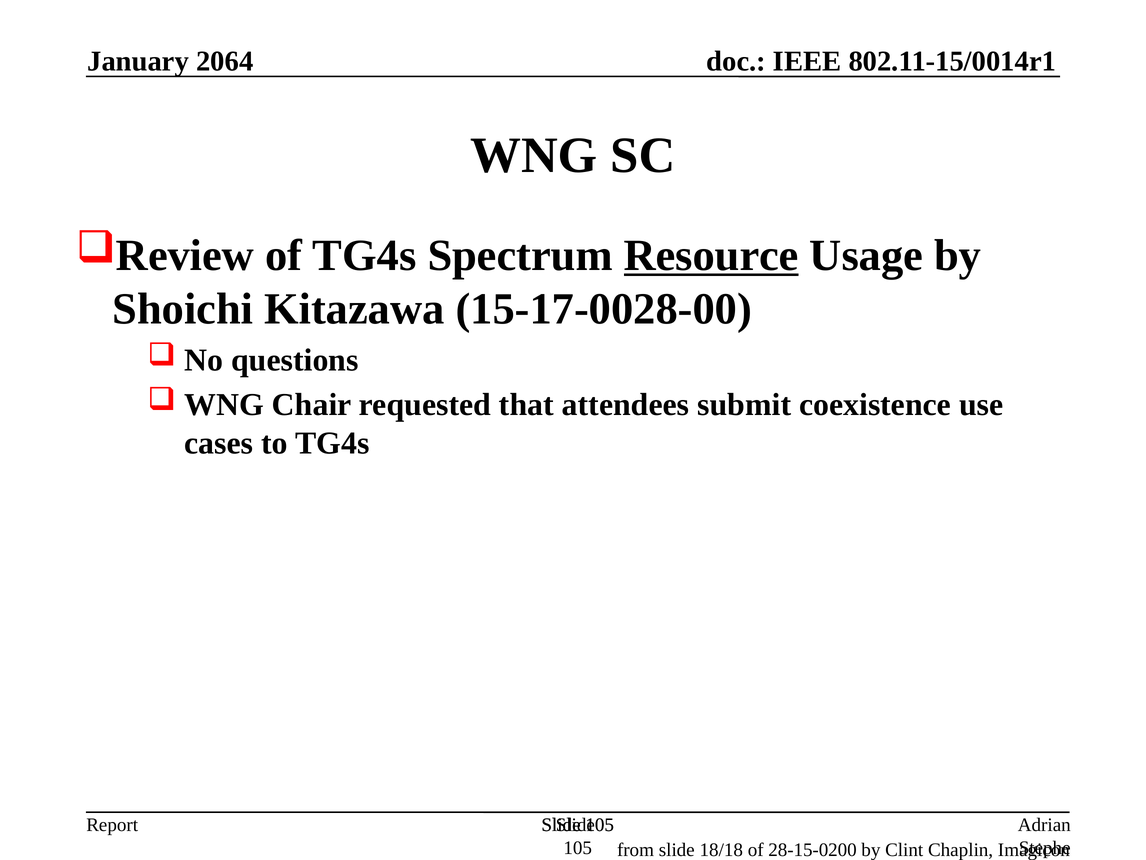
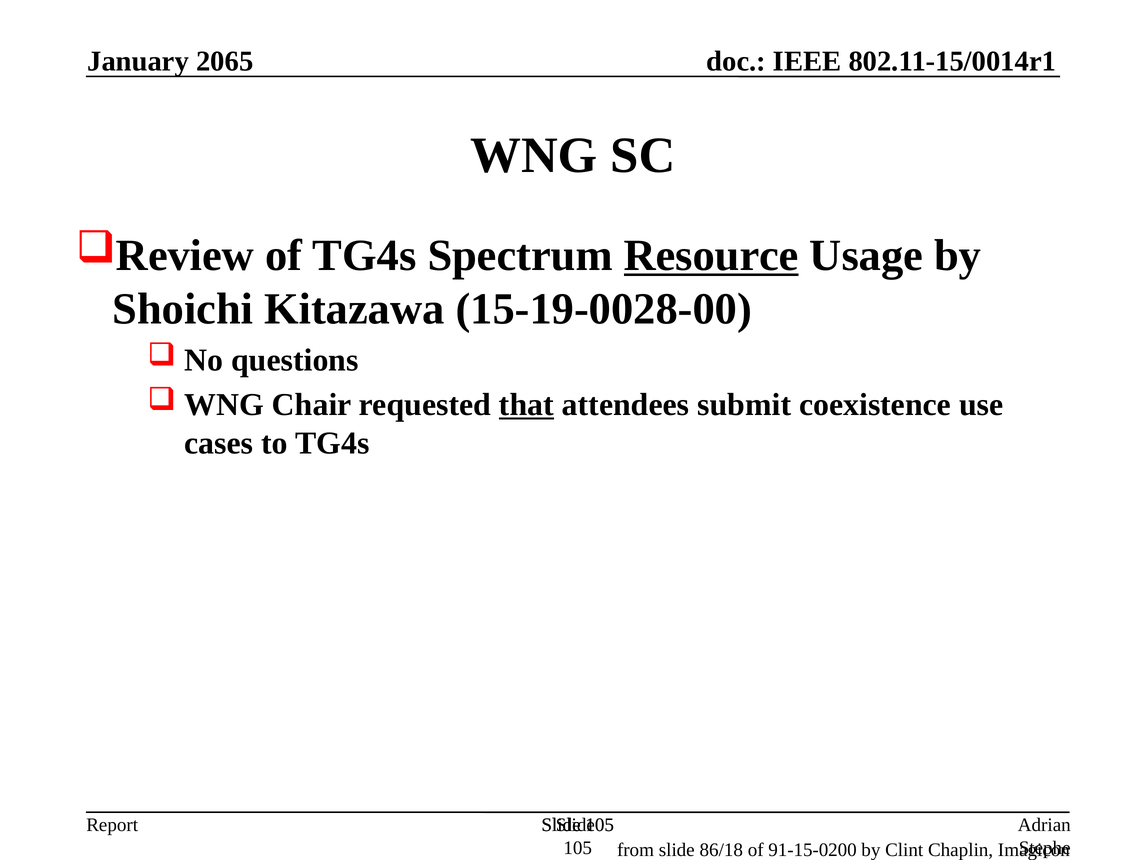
2064: 2064 -> 2065 (225, 61)
15-17-0028-00: 15-17-0028-00 -> 15-19-0028-00 (604, 309)
that underline: none -> present (526, 405)
18/18: 18/18 -> 86/18 (721, 849)
28-15-0200: 28-15-0200 -> 91-15-0200 (813, 849)
